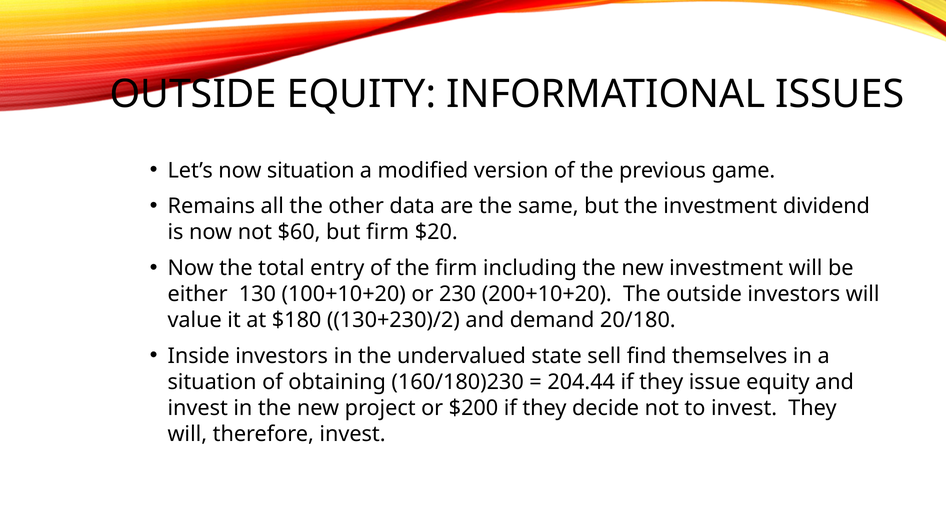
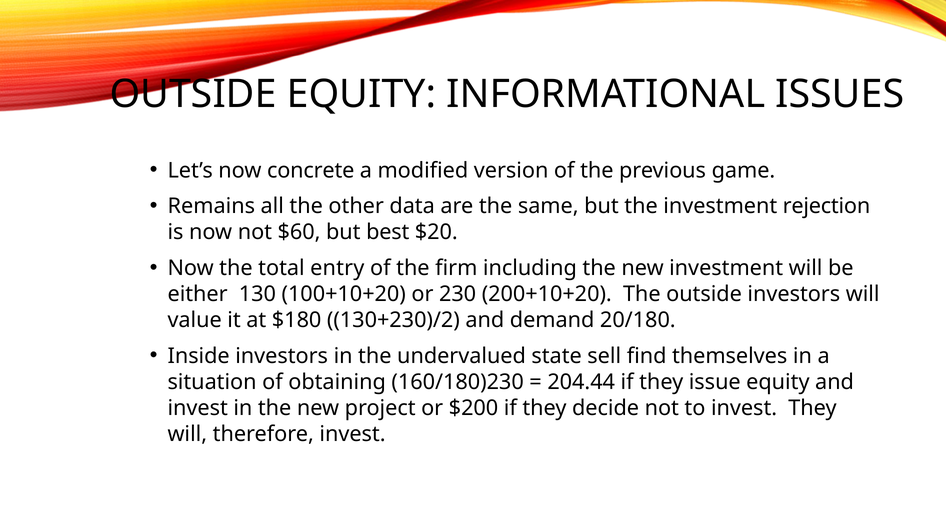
now situation: situation -> concrete (311, 170)
dividend: dividend -> rejection (826, 206)
but firm: firm -> best (388, 232)
